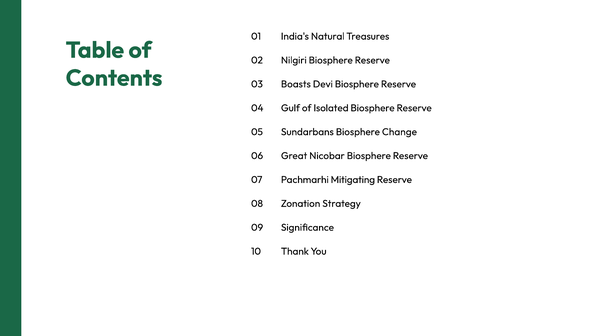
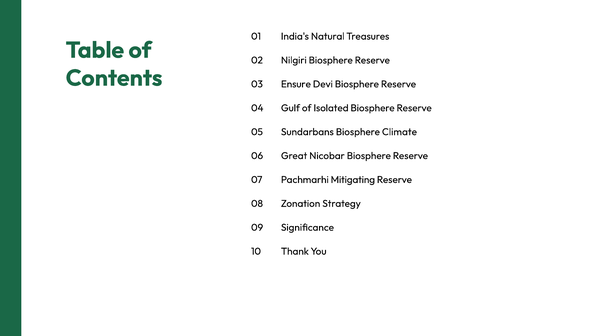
Boasts: Boasts -> Ensure (296, 84)
Change: Change -> Climate (399, 132)
